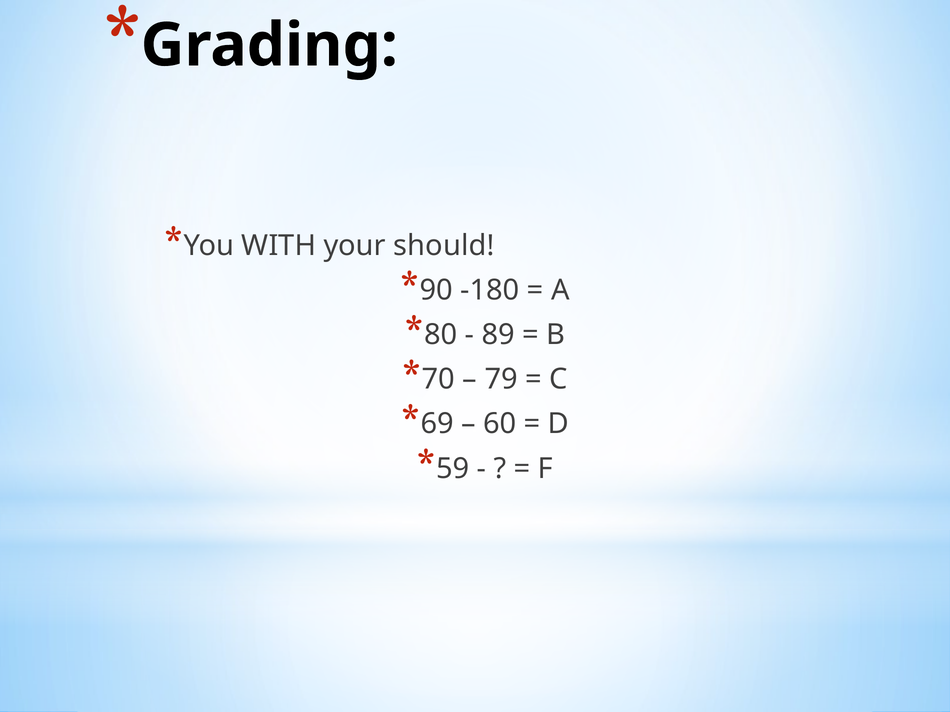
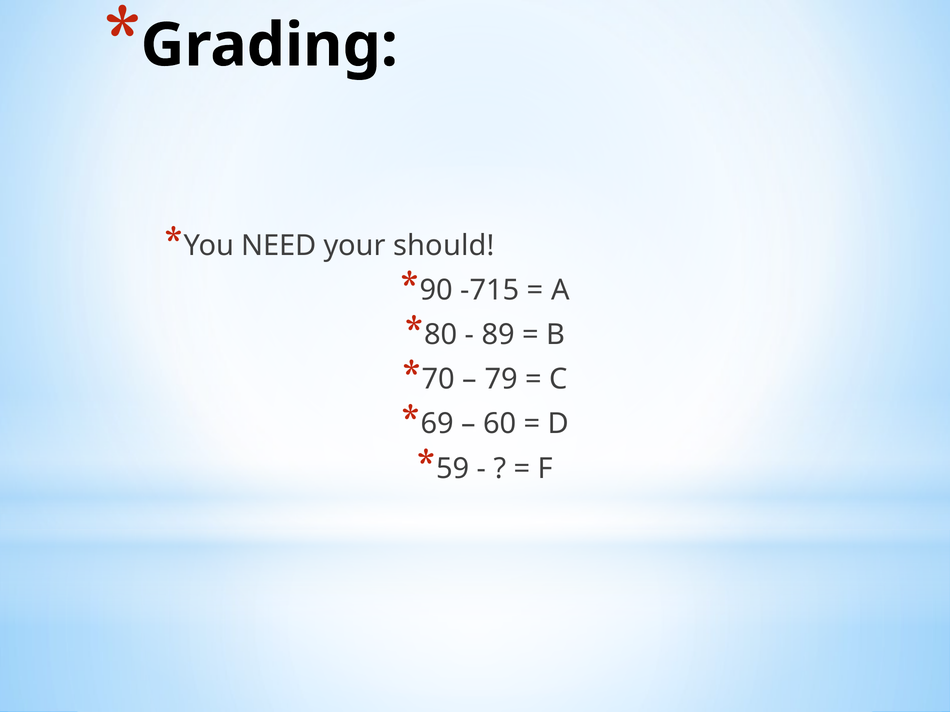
WITH: WITH -> NEED (279, 246)
-180: -180 -> -715 (490, 290)
